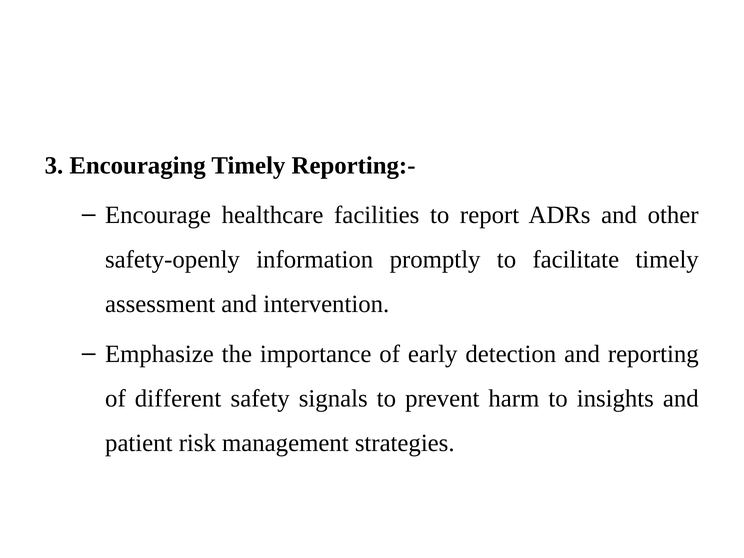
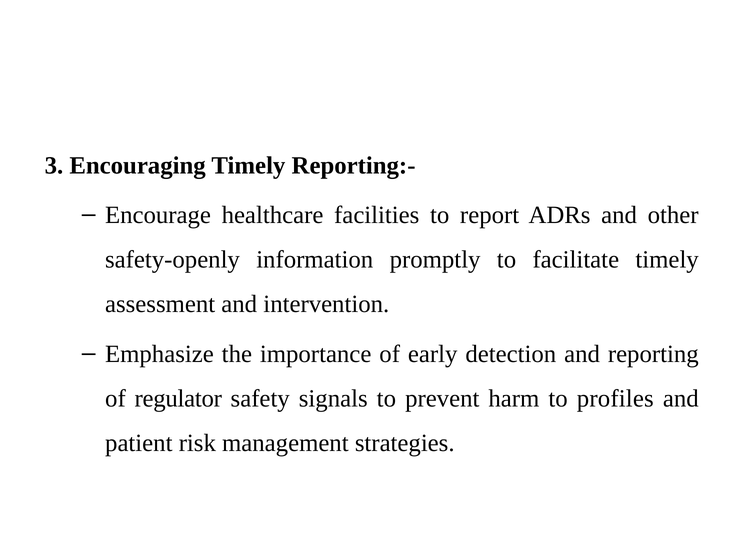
different: different -> regulator (178, 399)
insights: insights -> profiles (615, 399)
